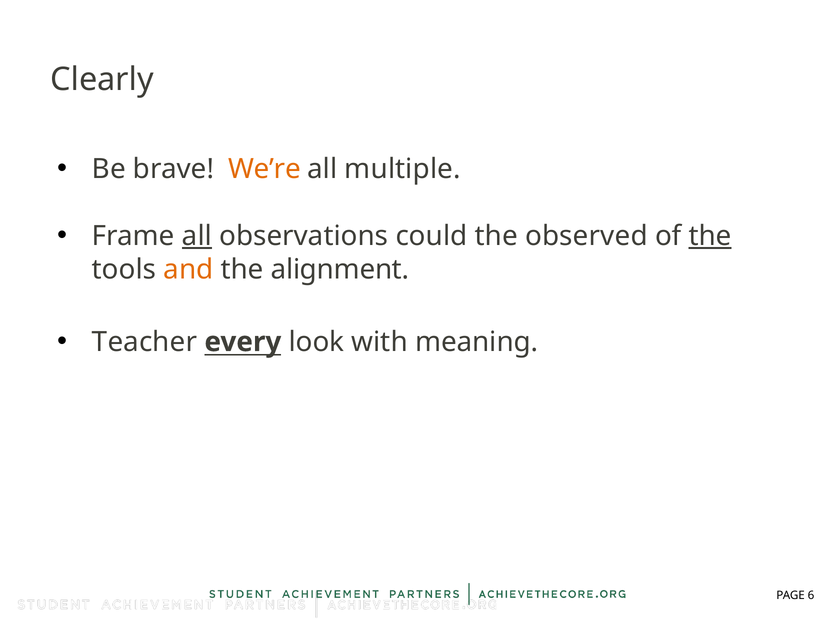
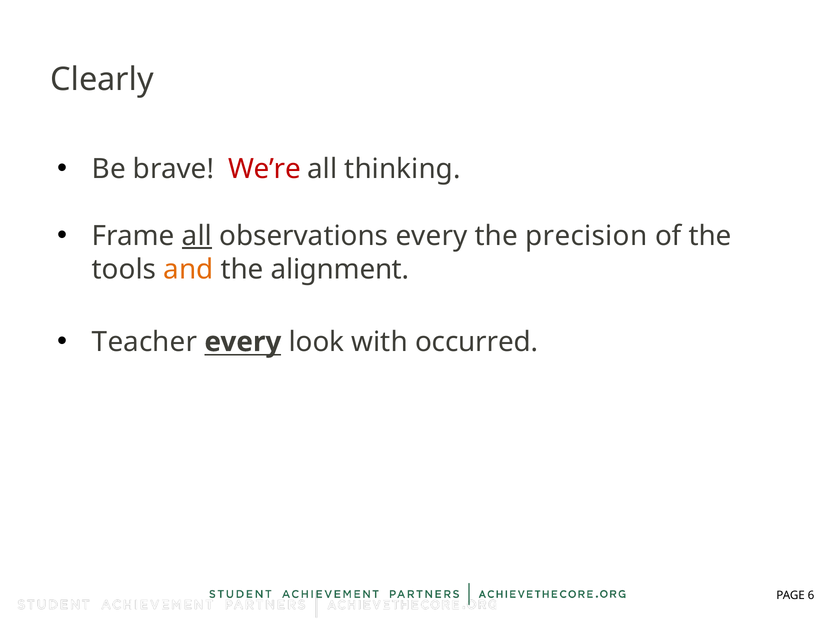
We’re colour: orange -> red (264, 169)
multiple: multiple -> thinking (403, 169)
observations could: could -> every (431, 236)
observed: observed -> precision (586, 236)
the underline: present -> none (710, 236)
meaning: meaning -> occurred (477, 342)
